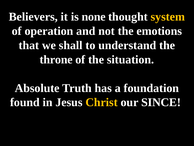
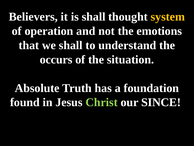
is none: none -> shall (94, 17)
throne: throne -> occurs (56, 59)
Christ colour: yellow -> light green (102, 102)
